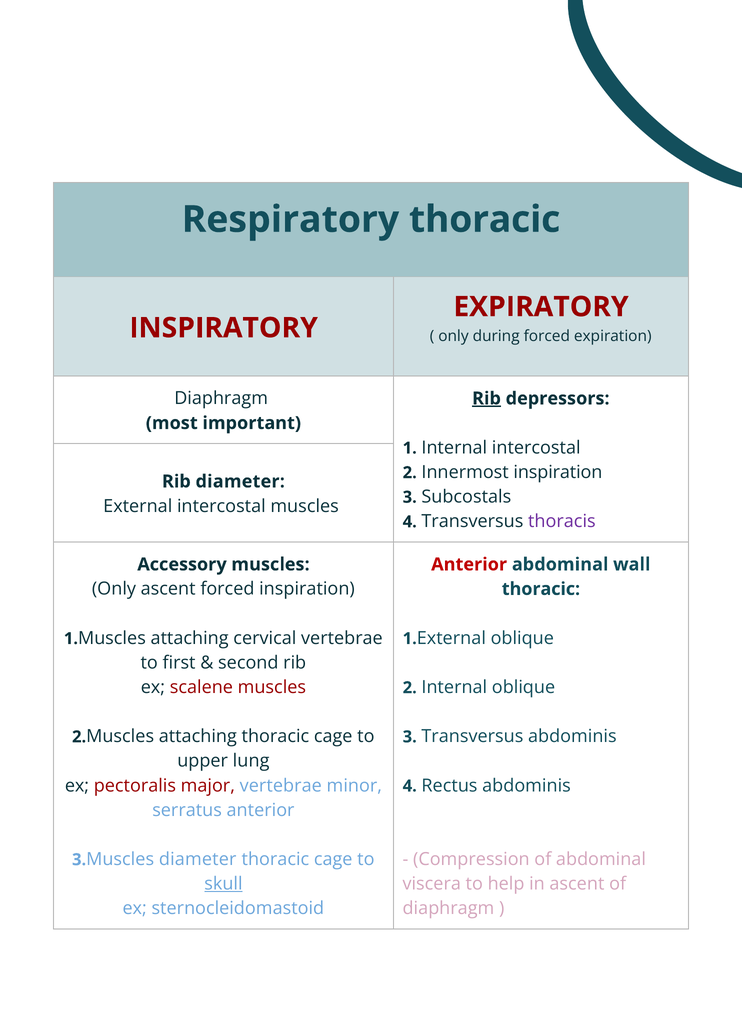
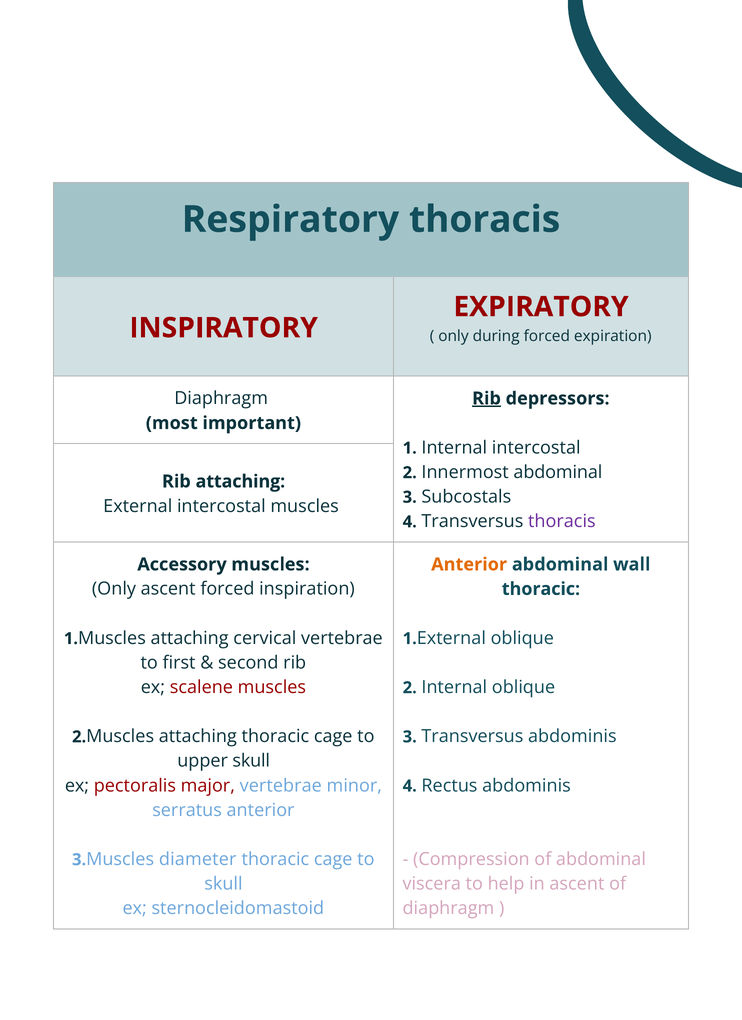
Respiratory thoracic: thoracic -> thoracis (485, 220)
Innermost inspiration: inspiration -> abdominal (558, 472)
Rib diameter: diameter -> attaching (240, 482)
Anterior colour: red -> orange (469, 565)
upper lung: lung -> skull (251, 761)
skull underline: present -> none (223, 884)
